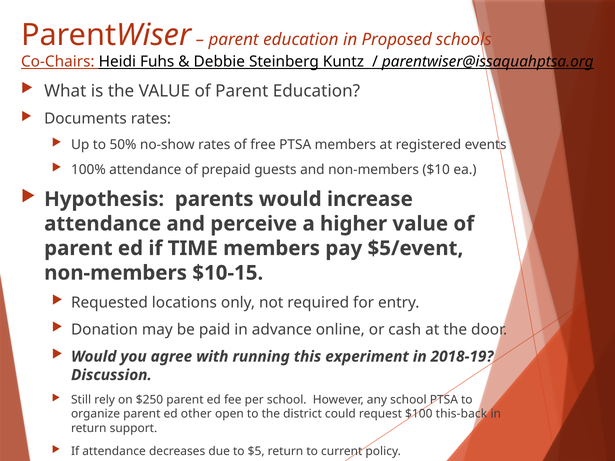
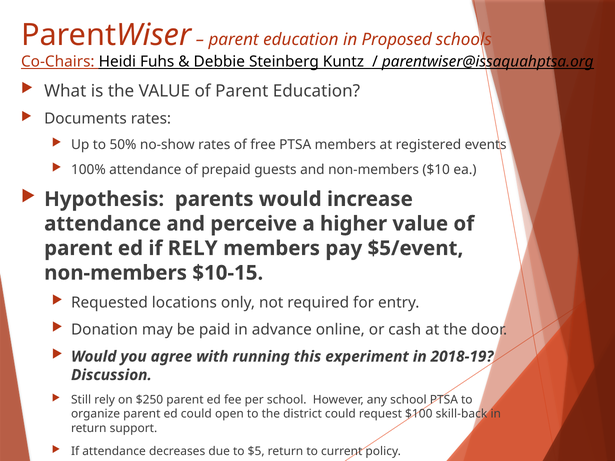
if TIME: TIME -> RELY (193, 248)
ed other: other -> could (196, 414)
this-back: this-back -> skill-back (461, 414)
